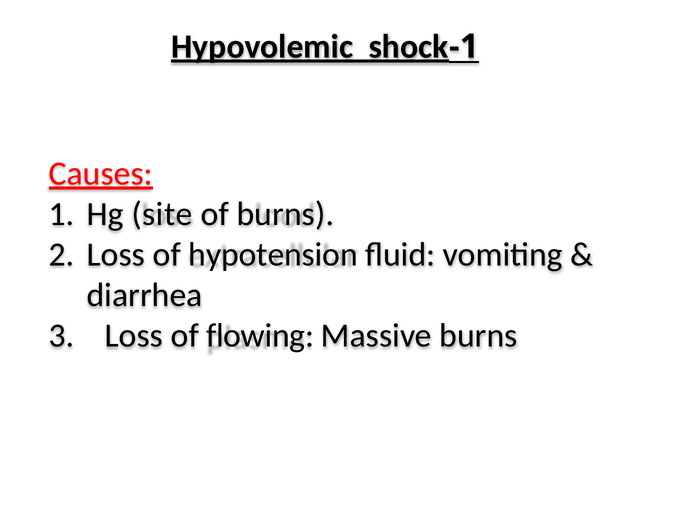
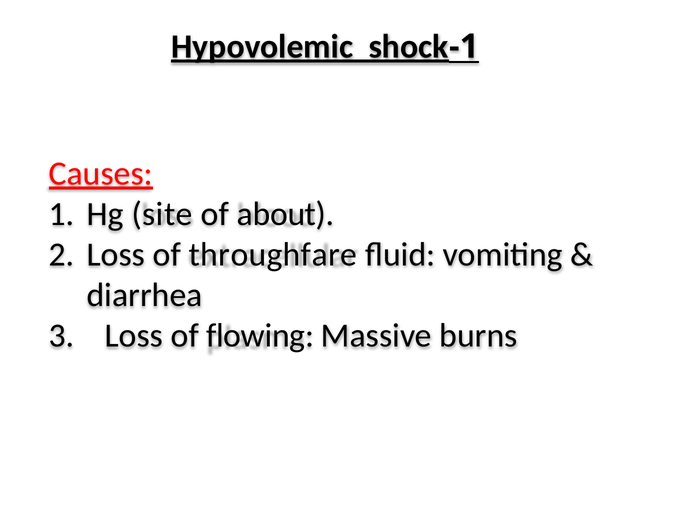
of burns: burns -> about (286, 214)
hypotension: hypotension -> throughfare (273, 254)
